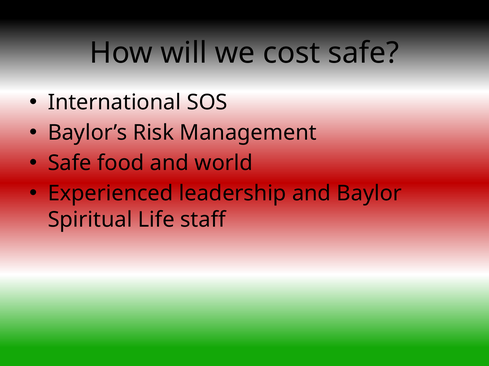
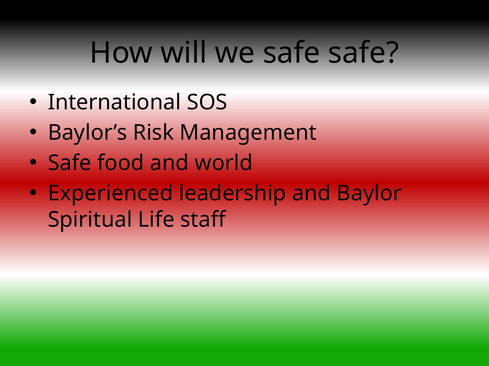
we cost: cost -> safe (292, 53)
